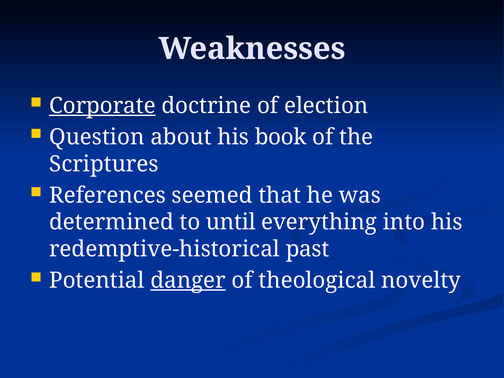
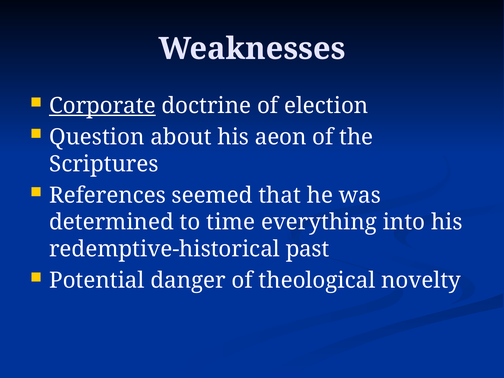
book: book -> aeon (281, 137)
until: until -> time (231, 222)
danger underline: present -> none (188, 281)
